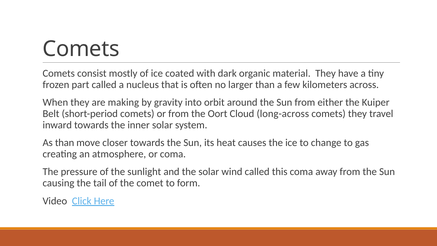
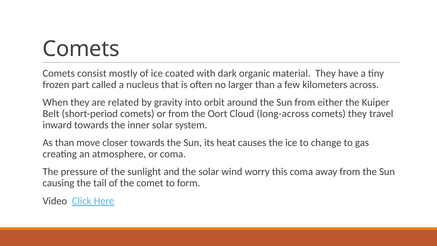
making: making -> related (123, 102)
wind called: called -> worry (257, 172)
